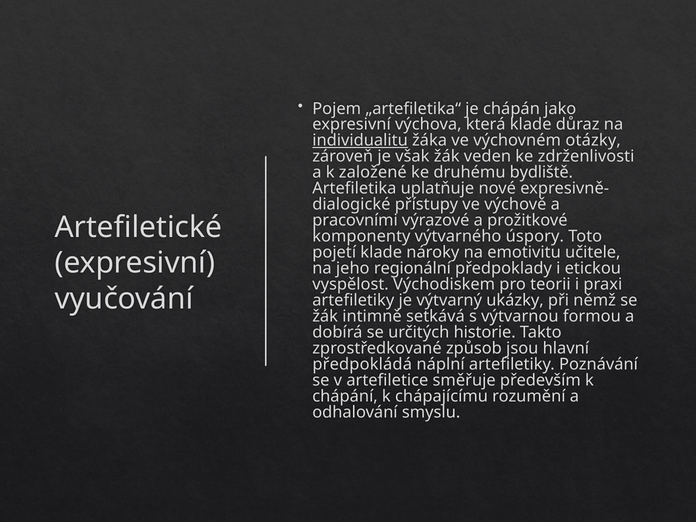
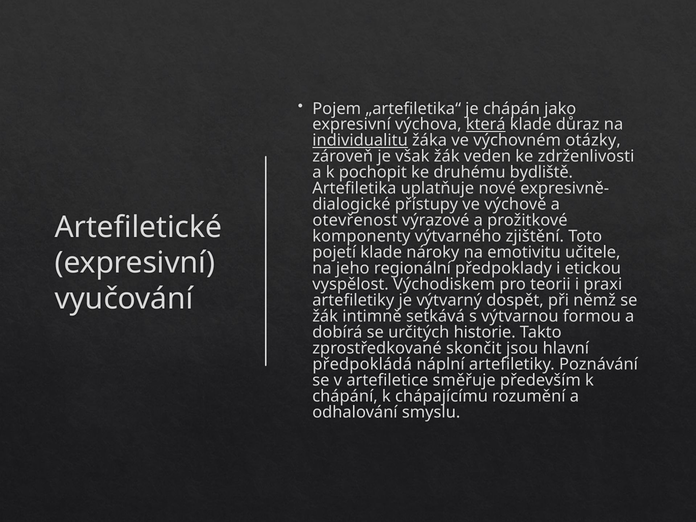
která underline: none -> present (486, 125)
založené: založené -> pochopit (373, 172)
pracovními: pracovními -> otevřenost (355, 220)
úspory: úspory -> zjištění (535, 236)
ukázky: ukázky -> dospět (515, 300)
způsob: způsob -> skončit (474, 348)
